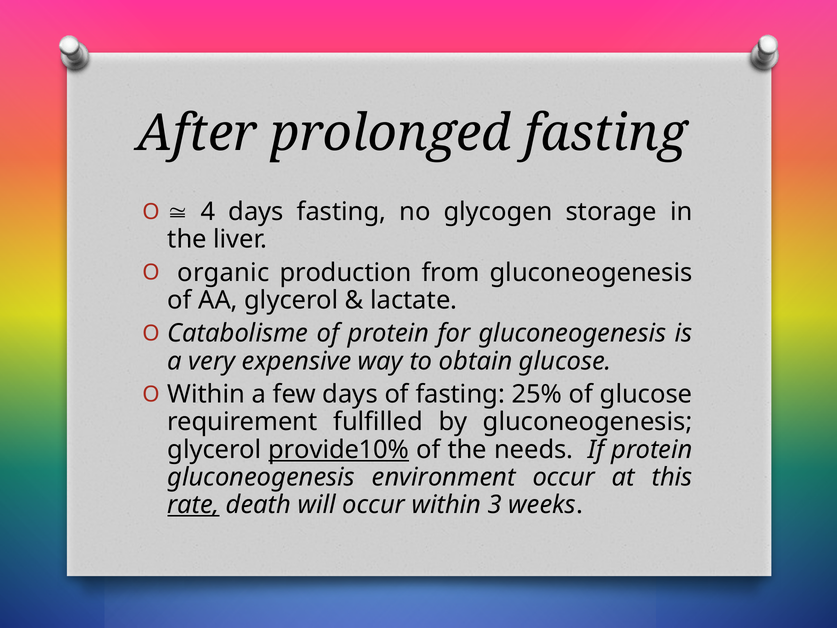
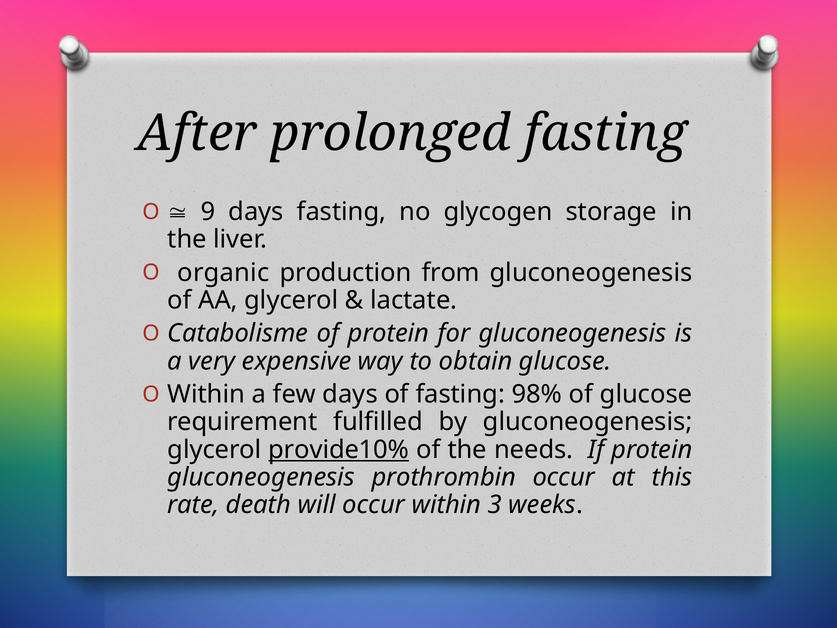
4: 4 -> 9 (208, 212)
25%: 25% -> 98% (537, 394)
environment: environment -> prothrombin (444, 477)
rate underline: present -> none (193, 505)
